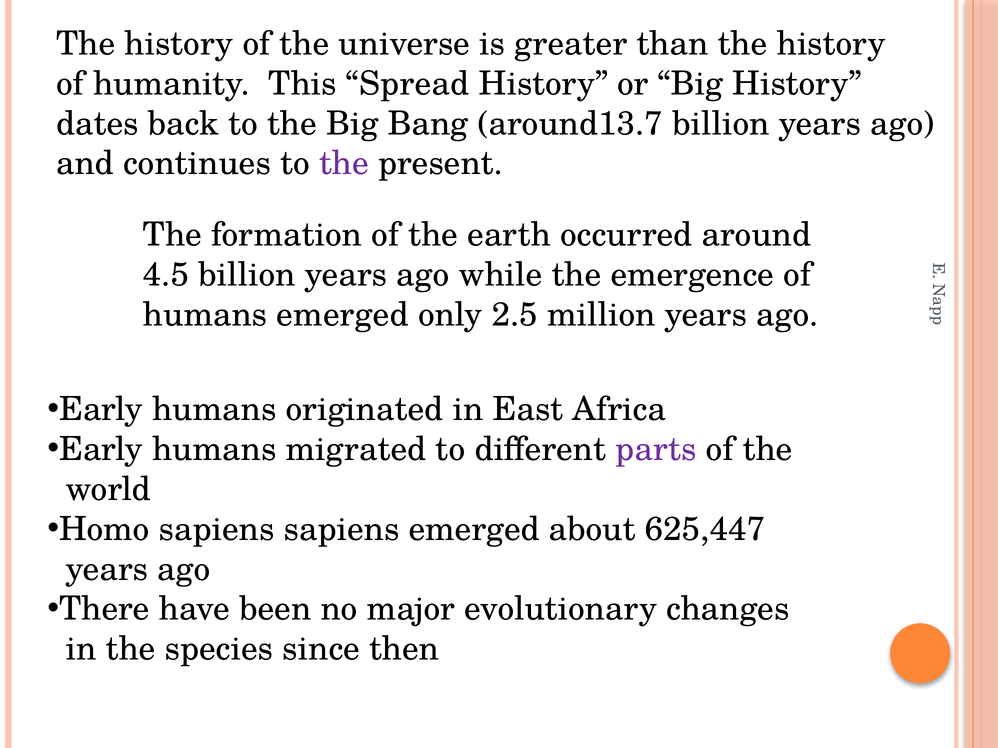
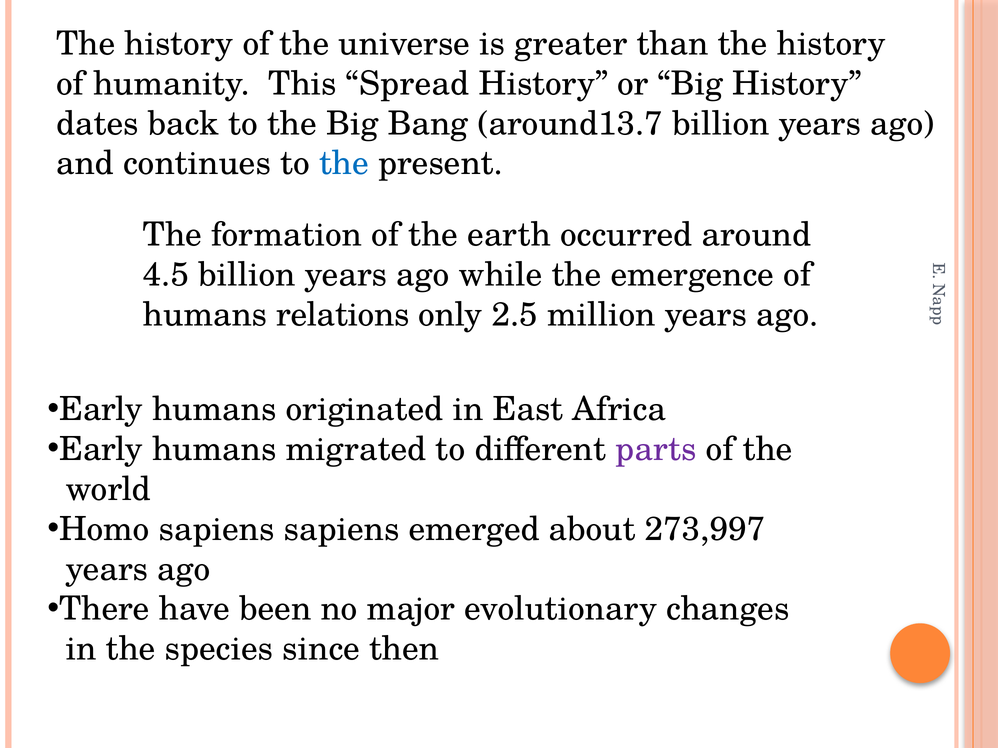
the colour: purple -> blue (344, 164)
humans emerged: emerged -> relations (343, 315)
625,447: 625,447 -> 273,997 (705, 530)
